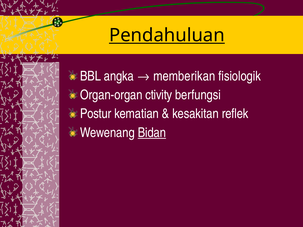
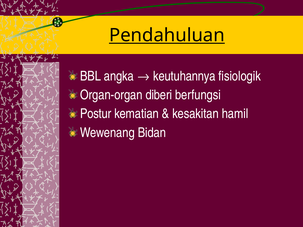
memberikan: memberikan -> keutuhannya (184, 76)
ctivity: ctivity -> diberi (159, 95)
reflek: reflek -> hamil (235, 114)
Bidan underline: present -> none (152, 133)
